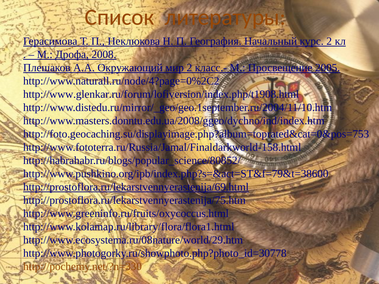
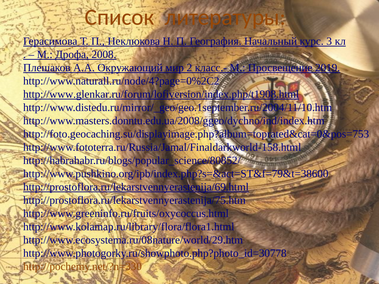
курс 2: 2 -> 3 (329, 41)
2005: 2005 -> 2019 (328, 68)
http://www.glenkar.ru/forum/lofiversion/index.php/t1908.html underline: none -> present (161, 94)
